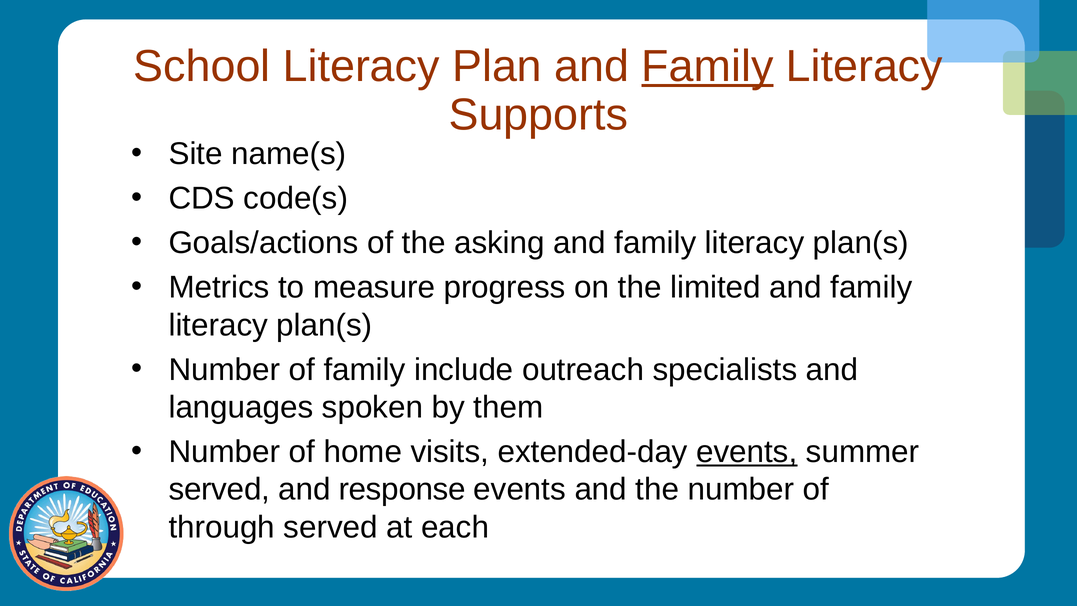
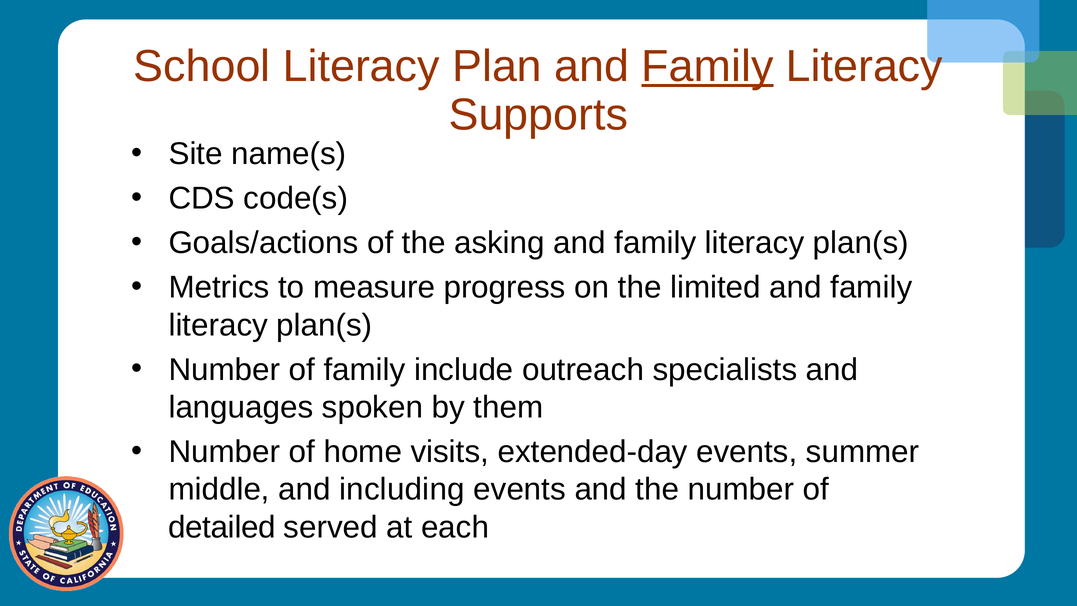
events underline: present -> none (747, 452)
served: served -> middle (219, 489)
response: response -> including (402, 489)
through: through -> detailed (222, 527)
